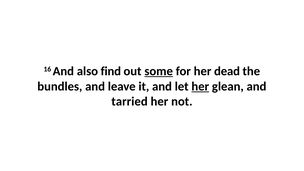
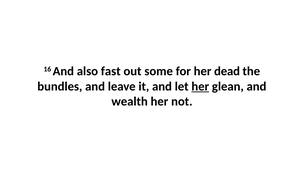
find: find -> fast (111, 71)
some underline: present -> none (159, 71)
tarried: tarried -> wealth (130, 102)
